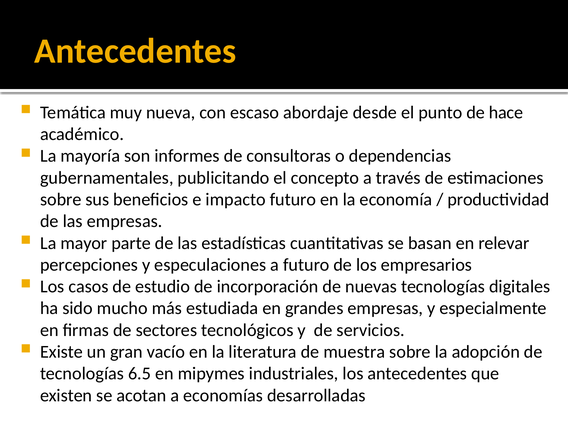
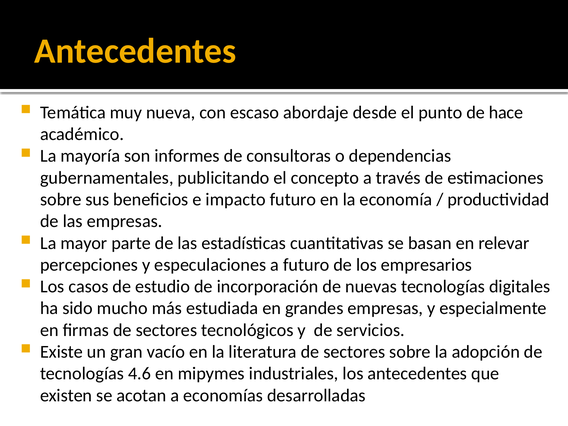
literatura de muestra: muestra -> sectores (354, 352)
6.5: 6.5 -> 4.6 (140, 374)
